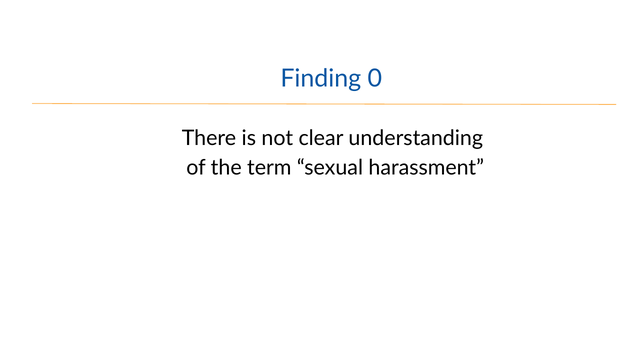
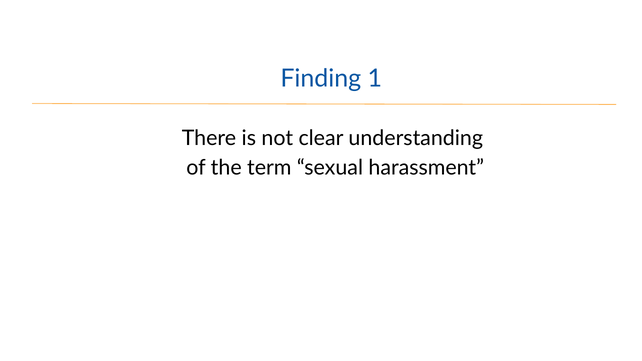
0: 0 -> 1 (375, 79)
